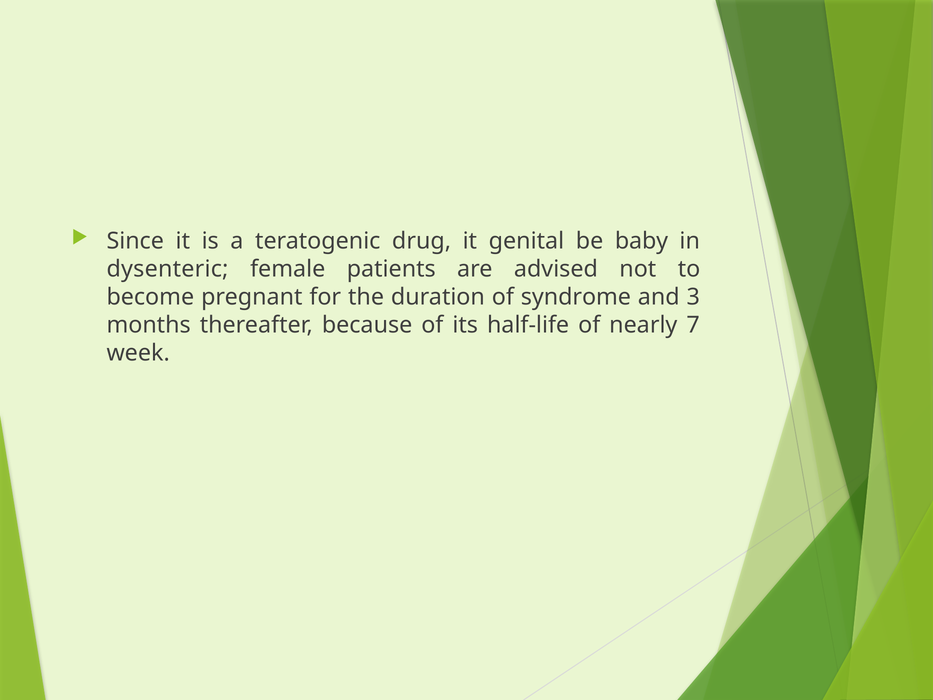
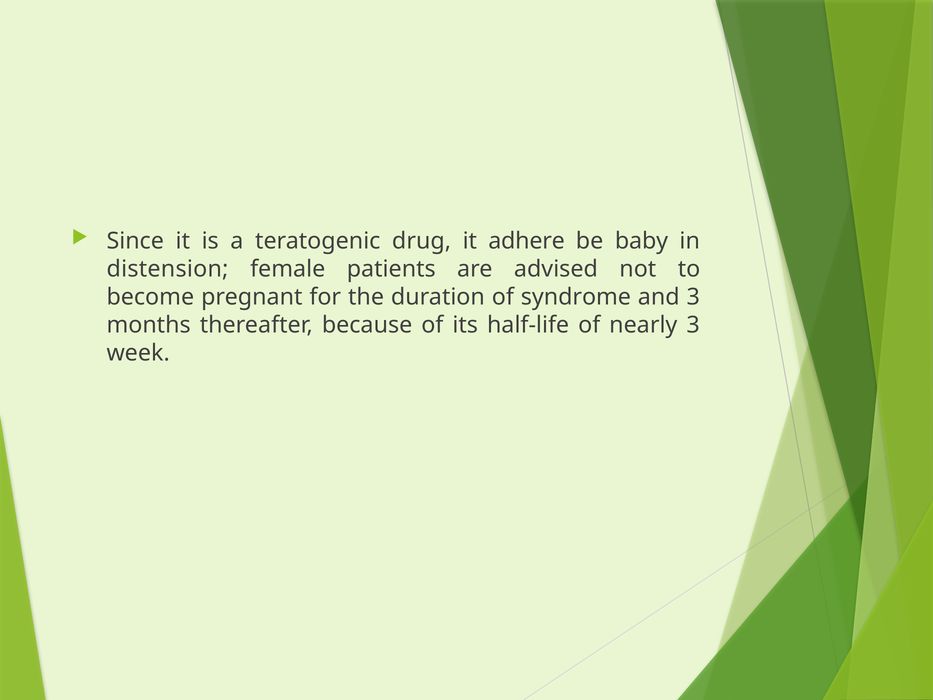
genital: genital -> adhere (527, 241)
dysenteric: dysenteric -> distension (168, 269)
nearly 7: 7 -> 3 (693, 325)
